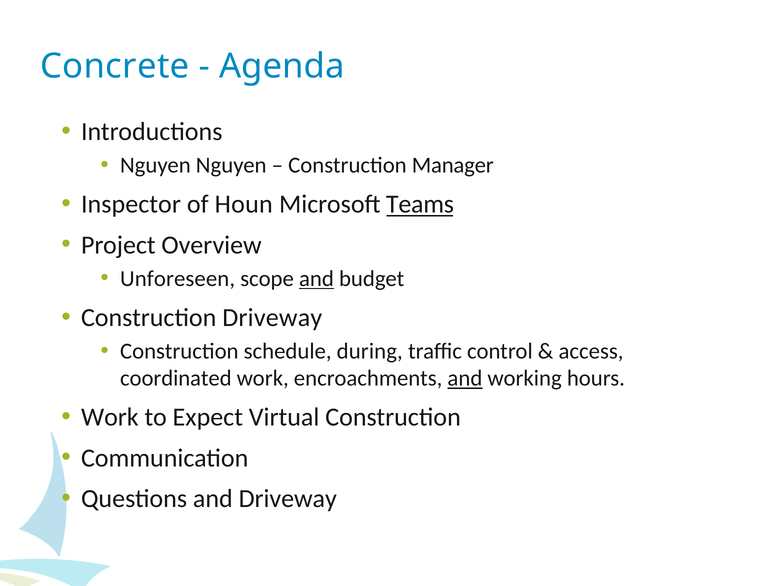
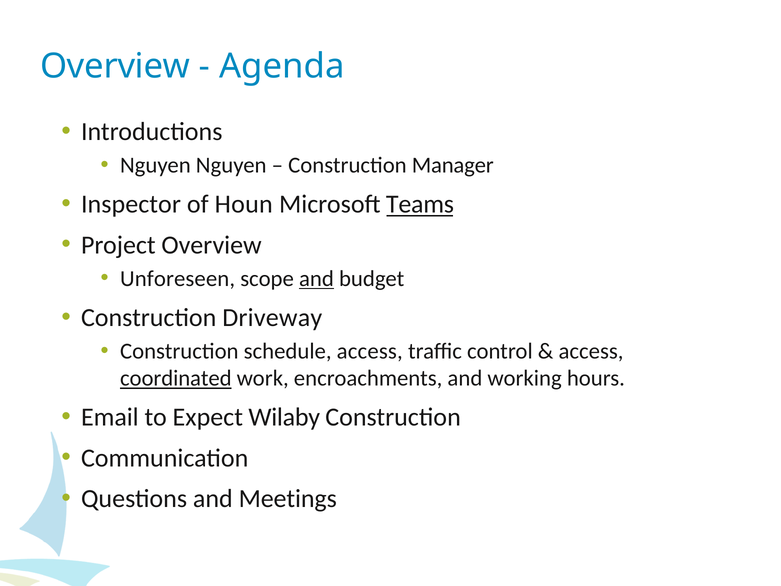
Concrete: Concrete -> Overview (115, 66)
schedule during: during -> access (370, 351)
coordinated underline: none -> present (176, 378)
and underline: present -> none (465, 378)
Work: Work -> Email (110, 417)
Virtual: Virtual -> Wilaby (284, 417)
and Driveway: Driveway -> Meetings (288, 498)
